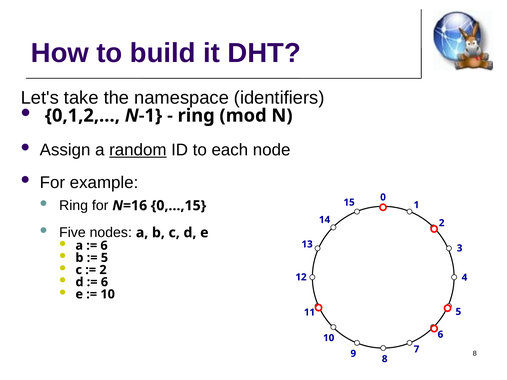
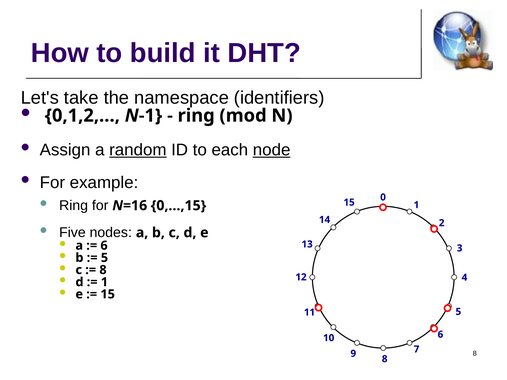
node underline: none -> present (272, 150)
2: 2 -> 8 (103, 270)
6: 6 -> 1 (104, 282)
10: 10 -> 15 (108, 294)
